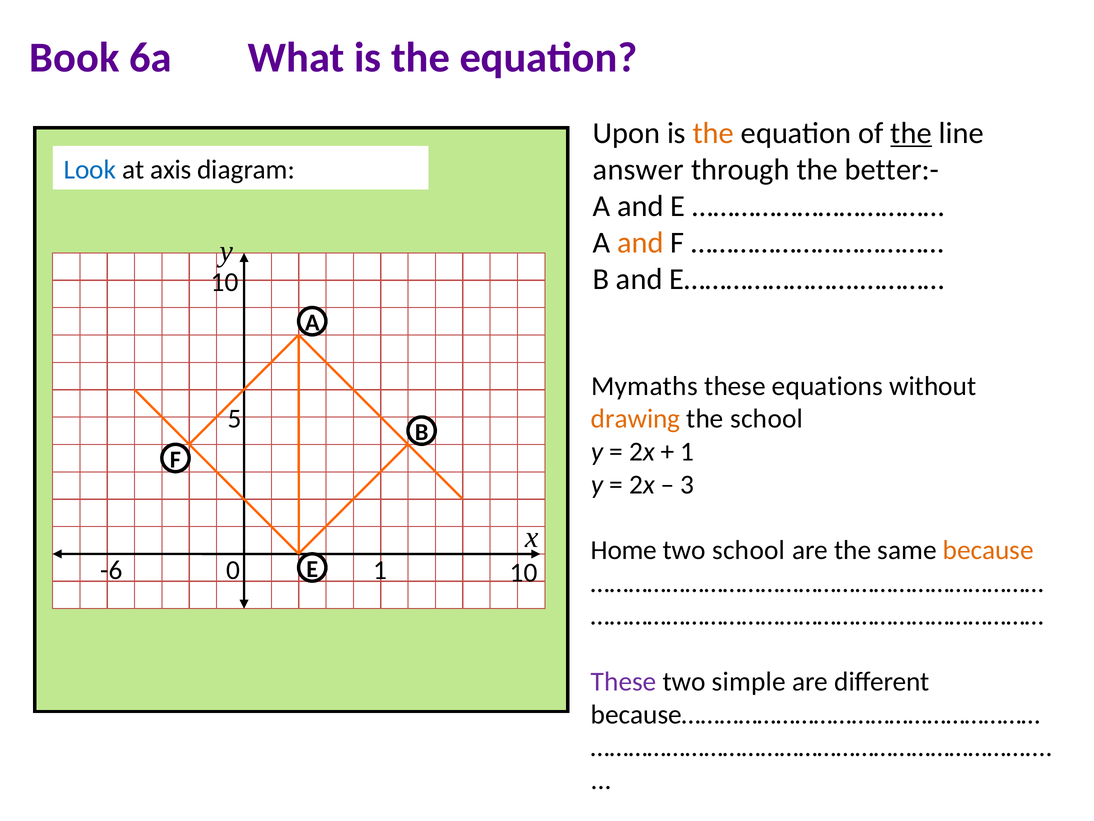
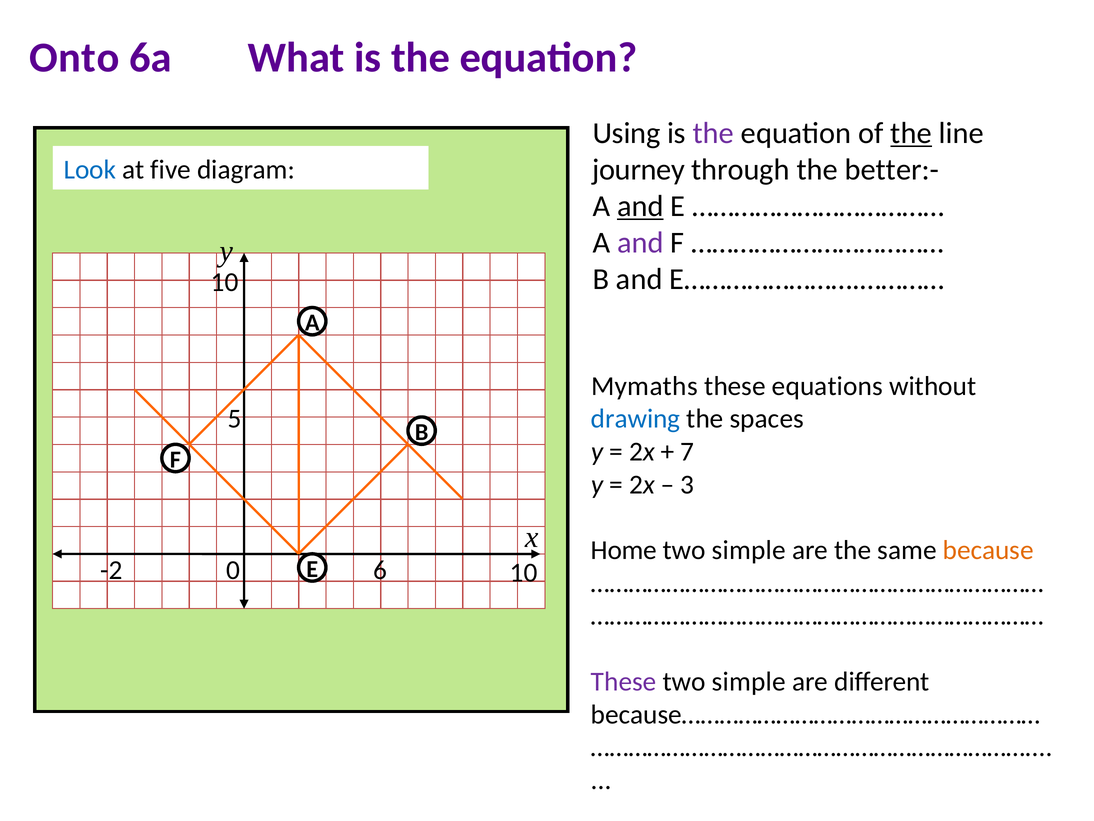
Book: Book -> Onto (74, 58)
Upon: Upon -> Using (626, 133)
the colour: orange -> purple (713, 133)
answer: answer -> journey (639, 170)
axis: axis -> five (171, 170)
and underline: none -> present (640, 206)
and colour: orange -> purple (640, 242)
drawing colour: orange -> blue (636, 419)
the school: school -> spaces (767, 419)
1: 1 -> 7 (687, 451)
school: school -> simple (749, 550)
-6: -6 -> -2 (111, 570)
0 1: 1 -> 6 (380, 570)
